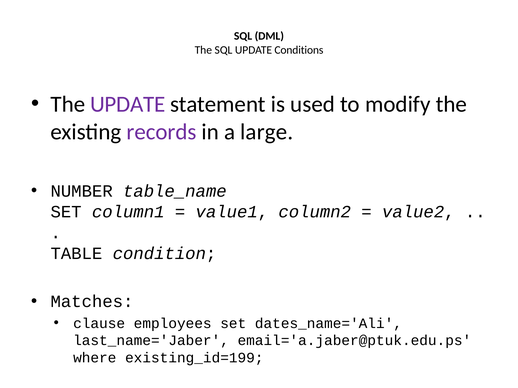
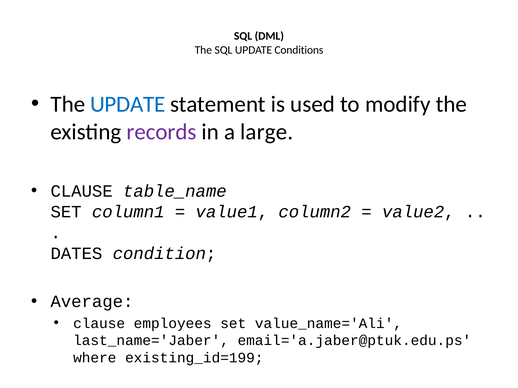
UPDATE colour: purple -> blue (128, 104)
NUMBER: NUMBER -> CLAUSE (82, 192)
TABLE: TABLE -> DATES (76, 254)
Matches: Matches -> Average (92, 302)
dates_name='Ali: dates_name='Ali -> value_name='Ali (328, 324)
